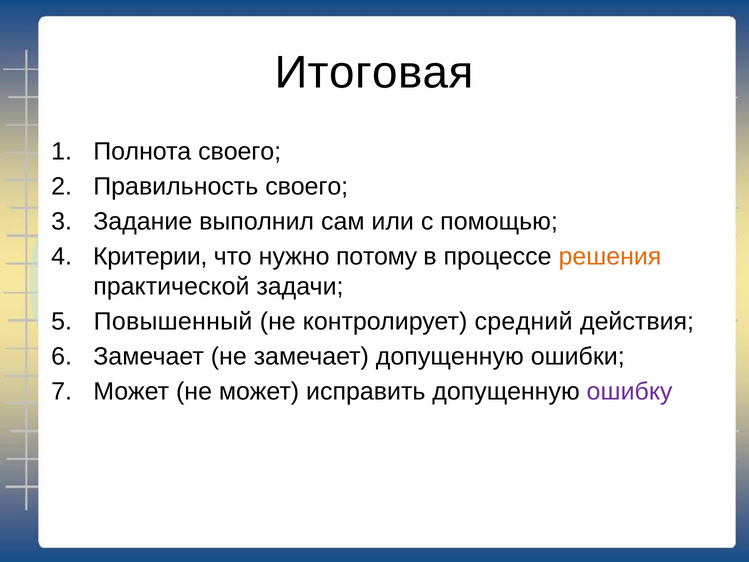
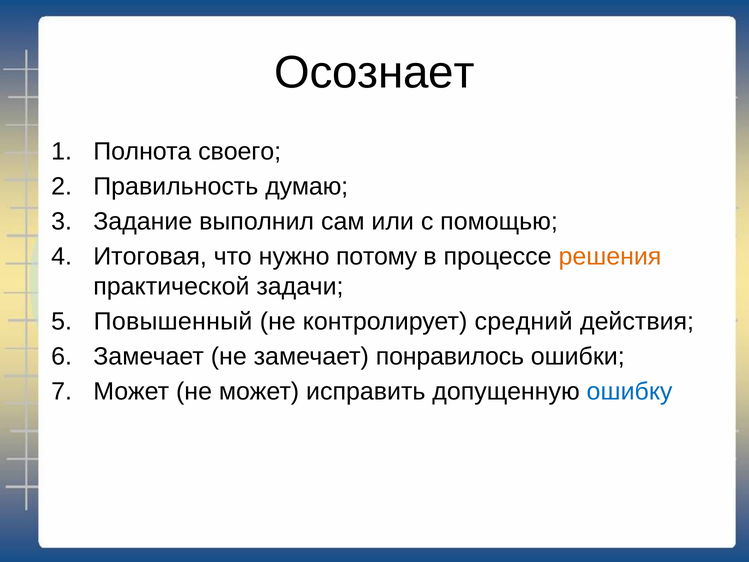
Итоговая: Итоговая -> Осознает (374, 73)
Правильность своего: своего -> думаю (307, 186)
Критерии: Критерии -> Итоговая (150, 256)
замечает допущенную: допущенную -> понравилось (450, 356)
ошибку colour: purple -> blue (630, 391)
